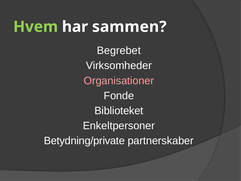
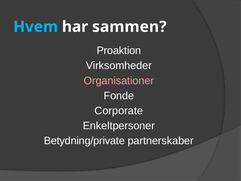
Hvem colour: light green -> light blue (36, 27)
Begrebet: Begrebet -> Proaktion (119, 51)
Biblioteket: Biblioteket -> Corporate (119, 111)
